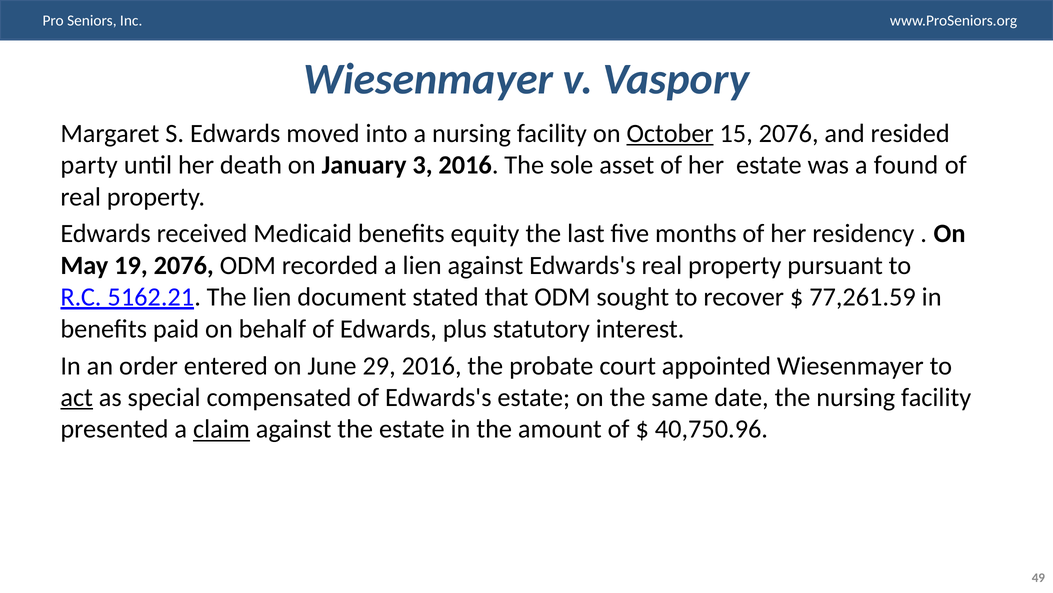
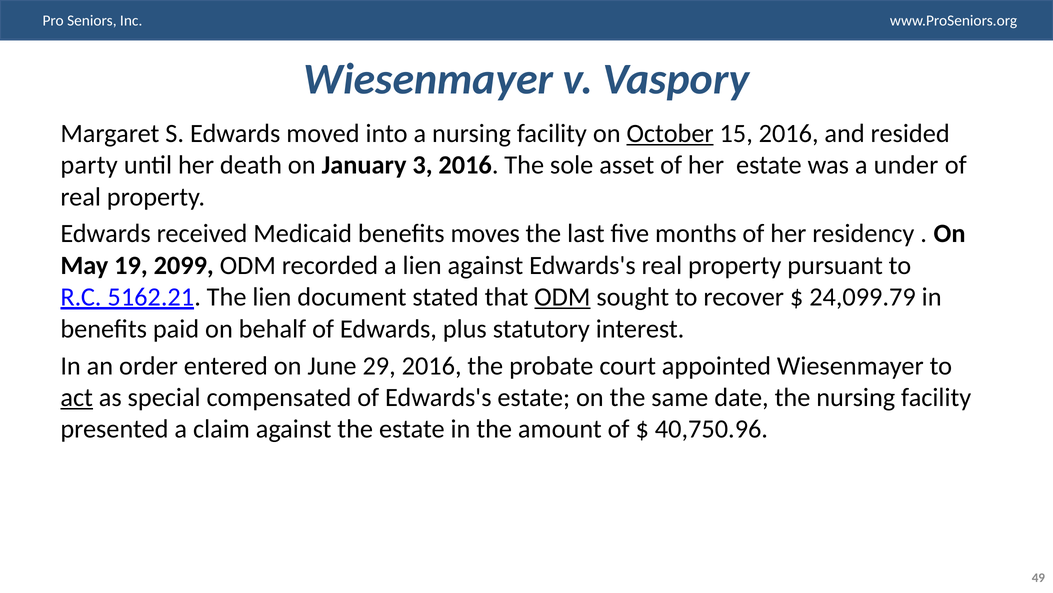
15 2076: 2076 -> 2016 (789, 133)
found: found -> under (906, 165)
equity: equity -> moves (485, 233)
19 2076: 2076 -> 2099 (184, 265)
ODM underline: none -> present (562, 297)
77,261.59: 77,261.59 -> 24,099.79 (862, 297)
claim underline: present -> none (221, 429)
